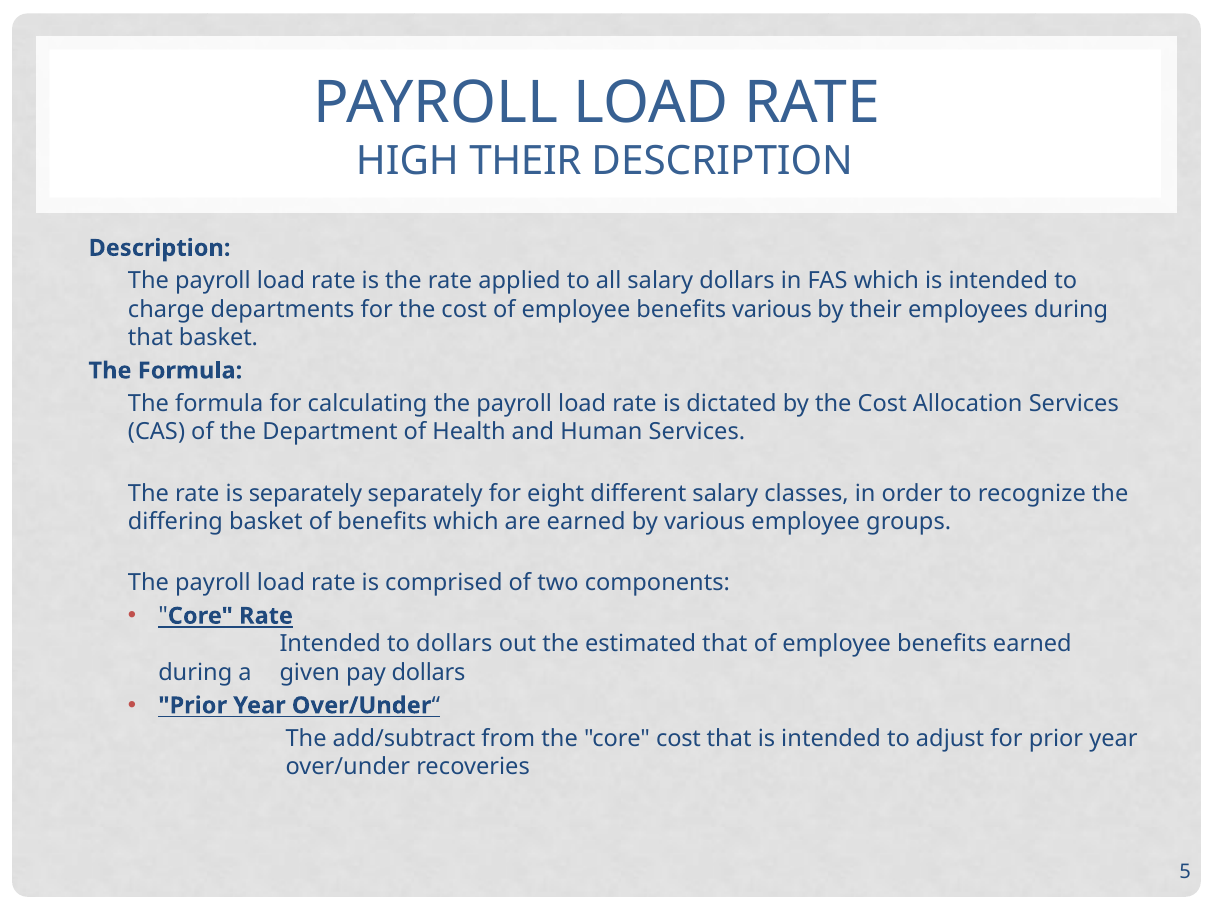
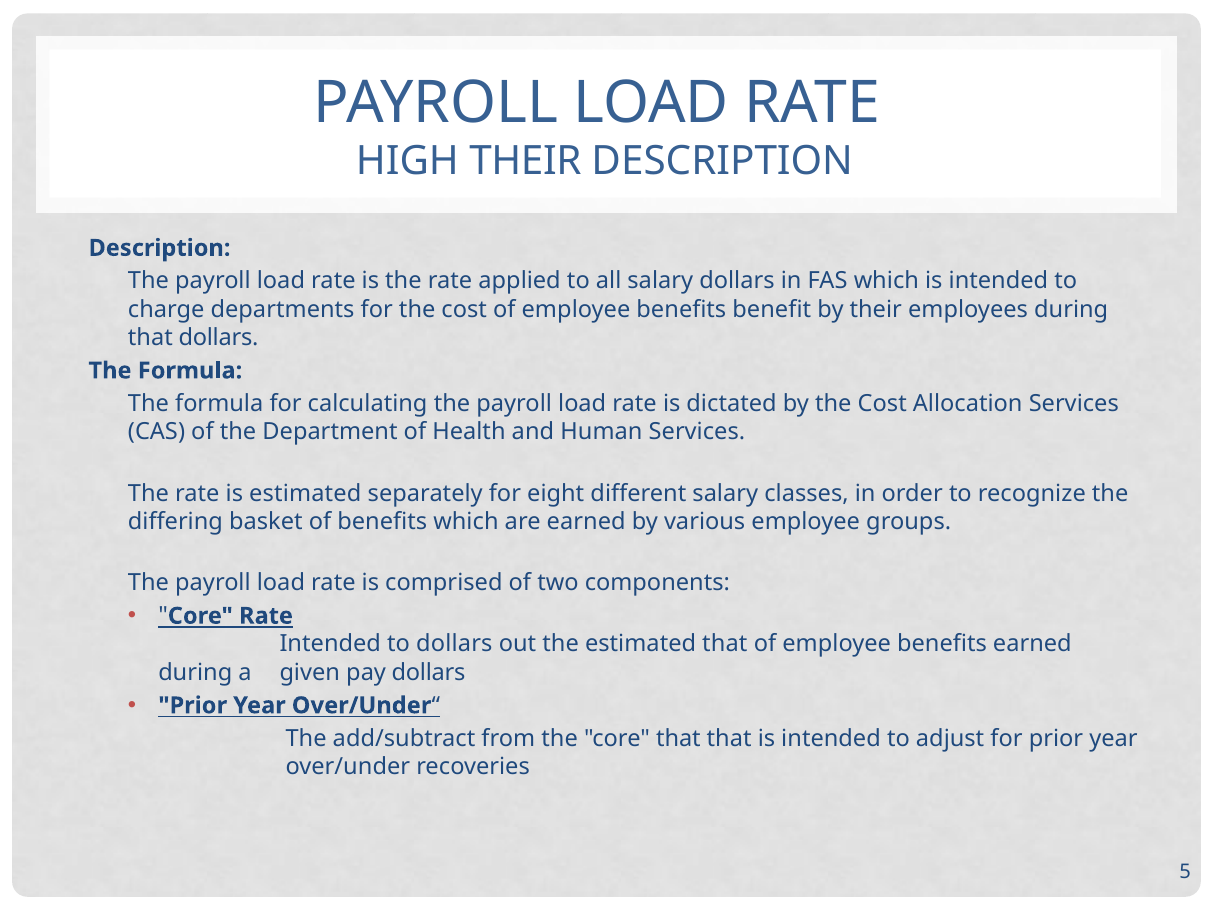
benefits various: various -> benefit (772, 310)
that basket: basket -> dollars (218, 338)
is separately: separately -> estimated (305, 494)
core cost: cost -> that (678, 739)
